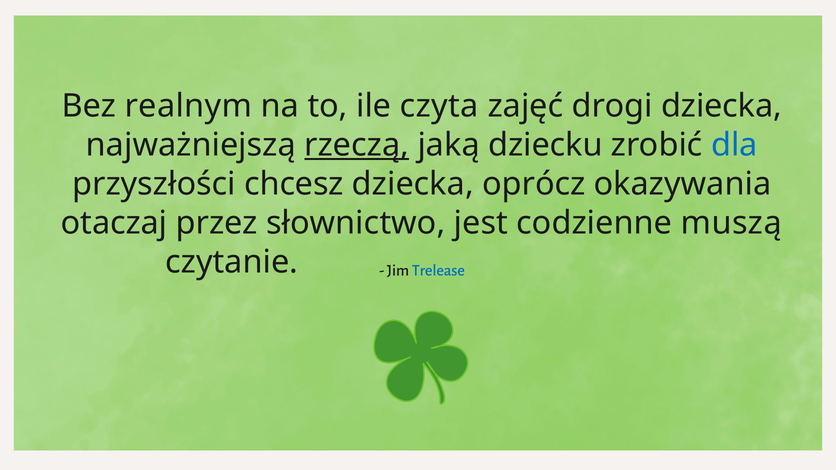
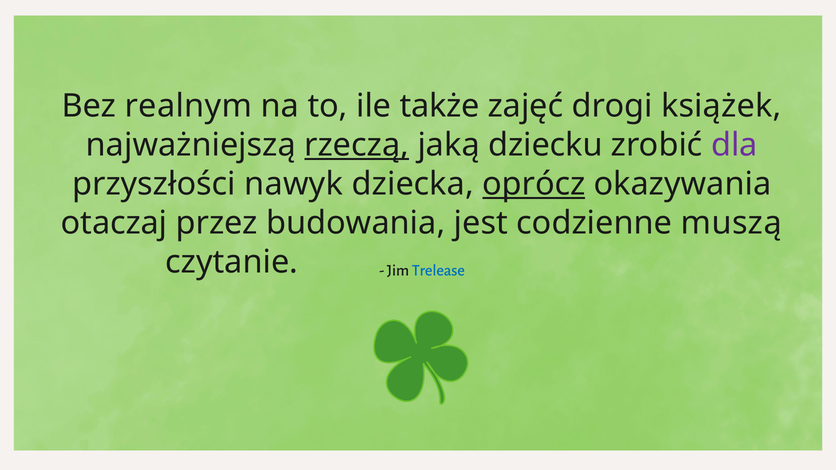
czyta: czyta -> także (440, 106)
drogi dziecka: dziecka -> książek (721, 106)
dla colour: blue -> purple (734, 145)
chcesz: chcesz -> nawyk (294, 184)
oprócz underline: none -> present (534, 184)
słownictwo: słownictwo -> budowania (356, 223)
